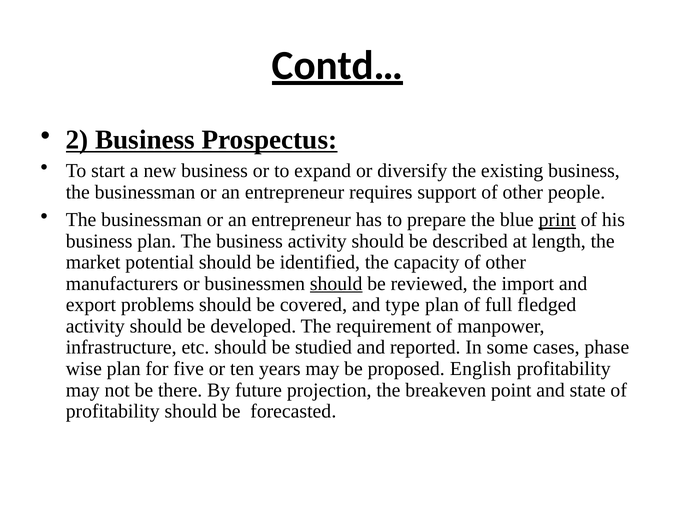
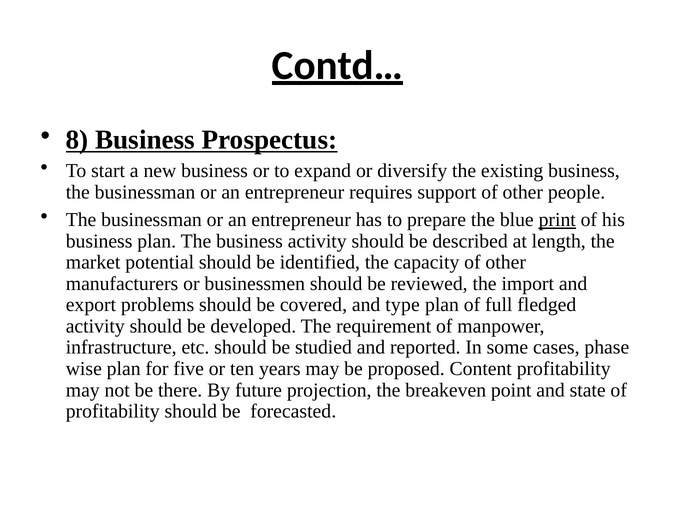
2: 2 -> 8 (77, 140)
should underline: present -> none (336, 283)
English: English -> Content (481, 368)
